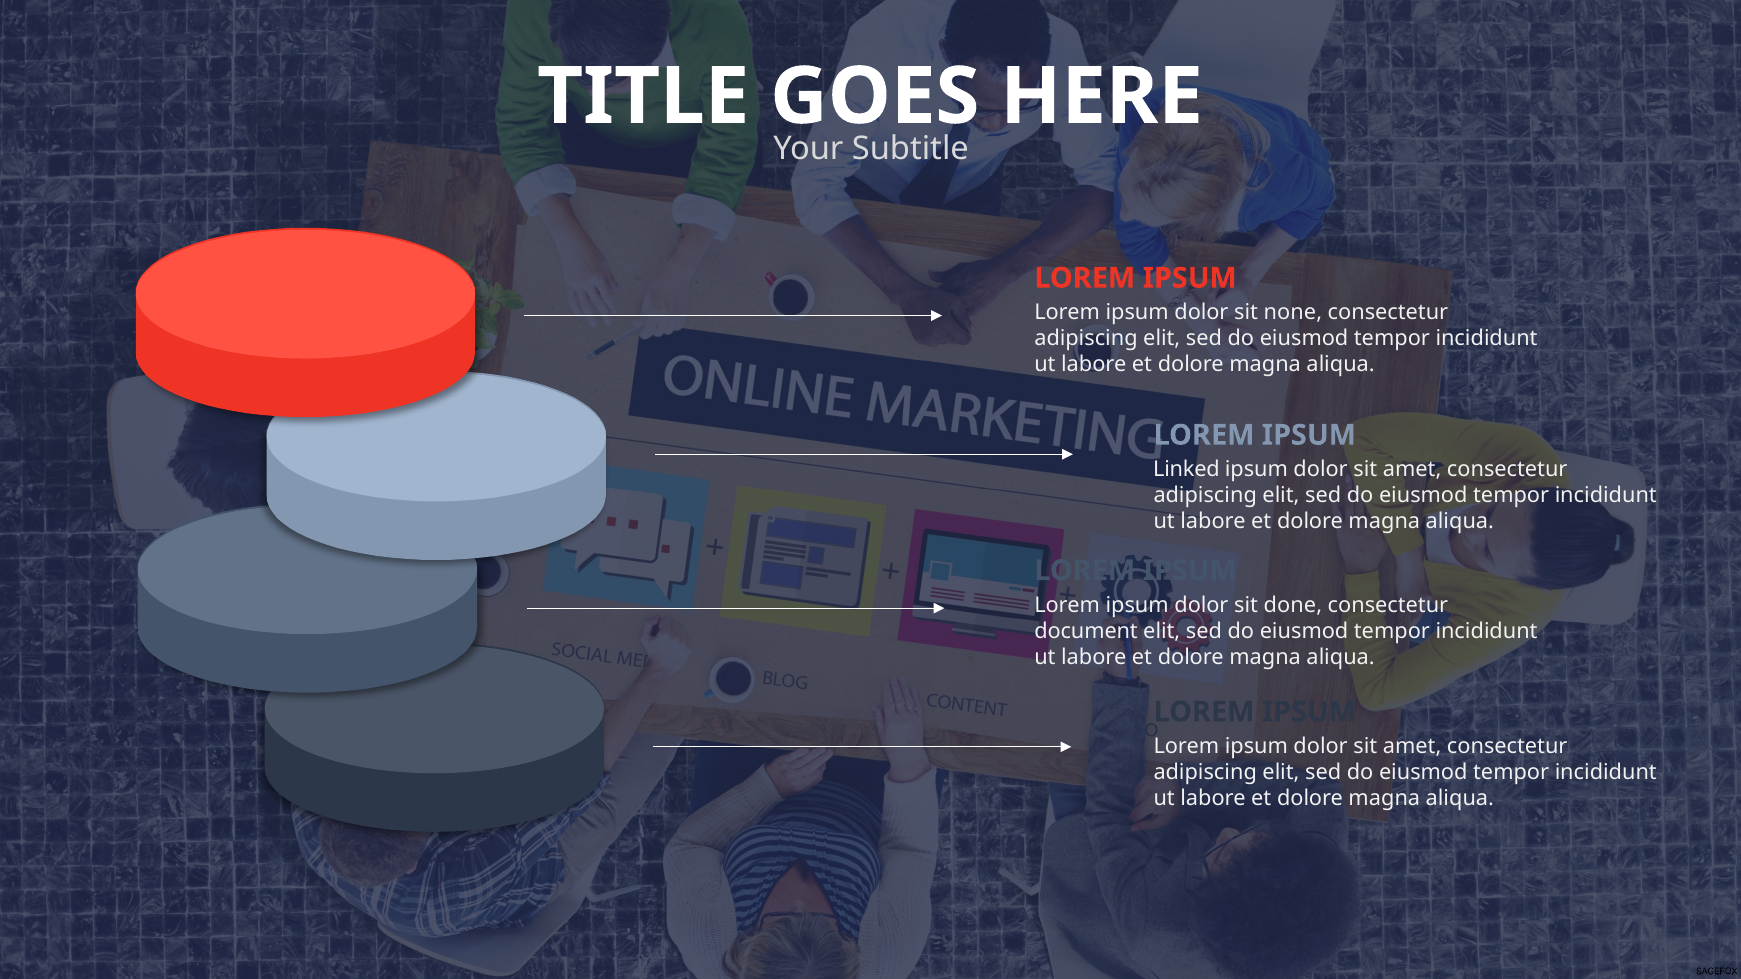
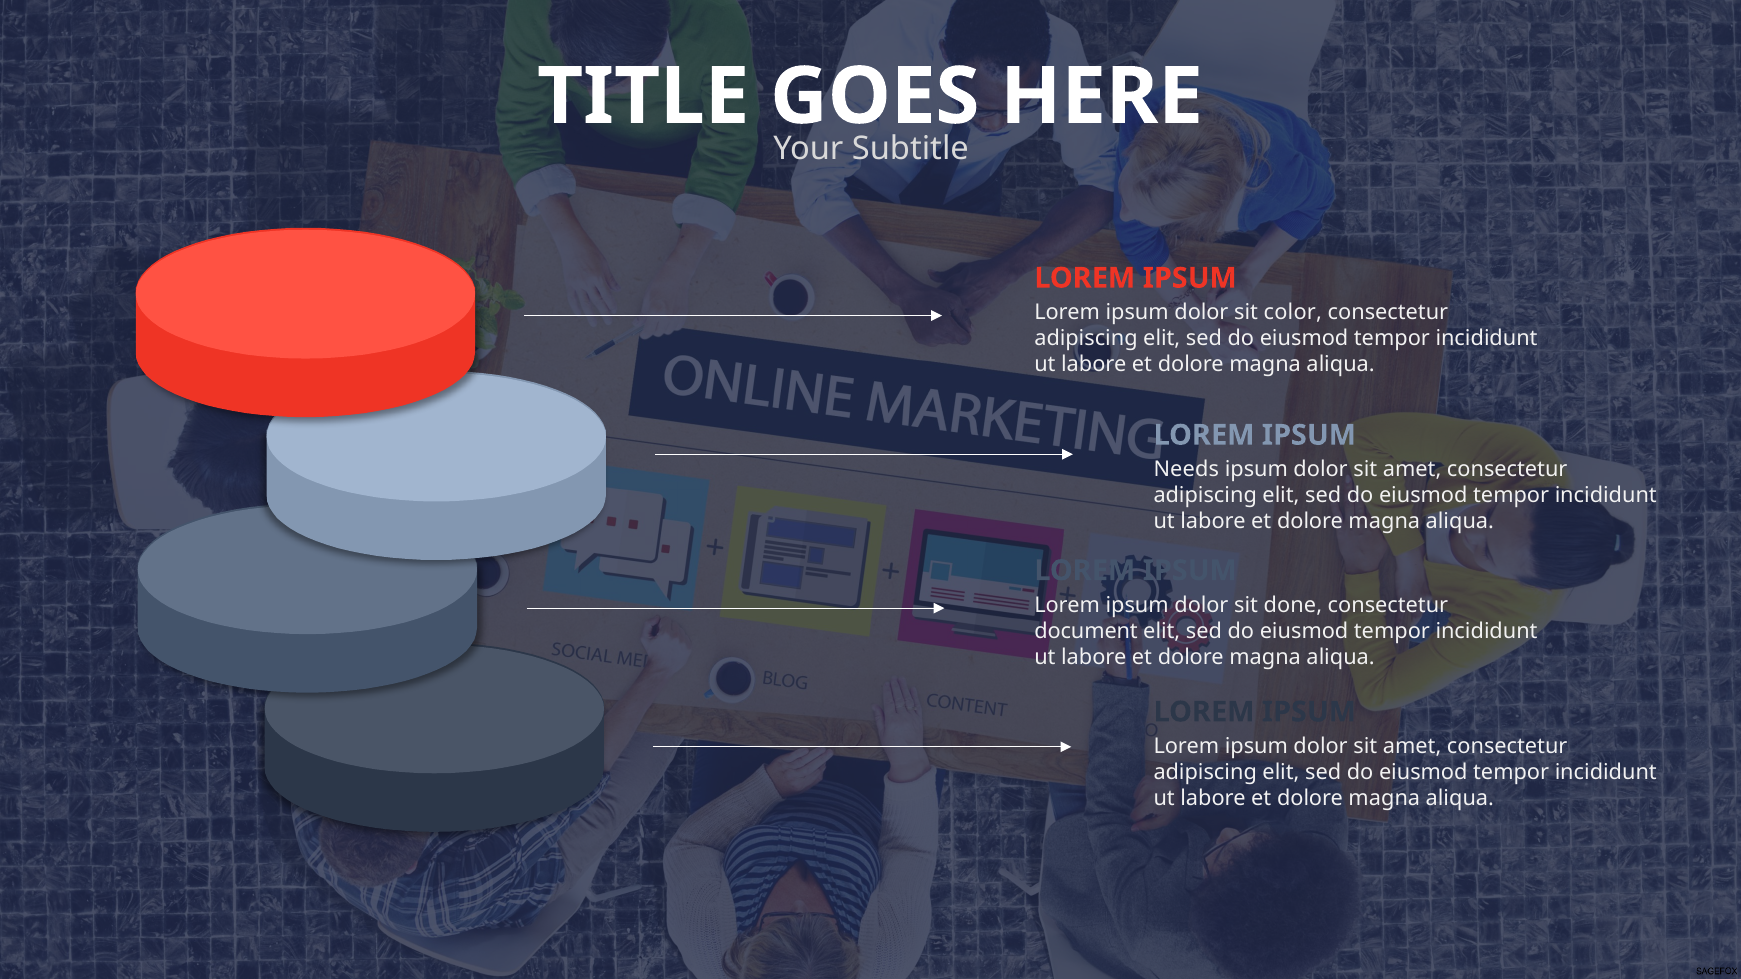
none: none -> color (1293, 312)
Linked: Linked -> Needs (1186, 470)
